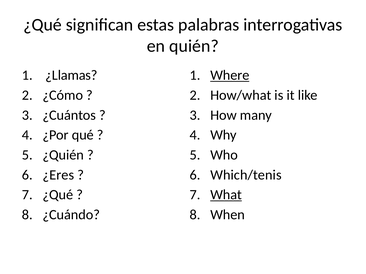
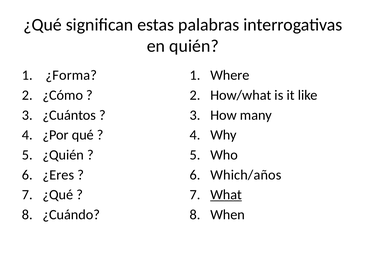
¿Llamas: ¿Llamas -> ¿Forma (71, 75)
Where underline: present -> none (230, 75)
Which/tenis: Which/tenis -> Which/años (246, 175)
